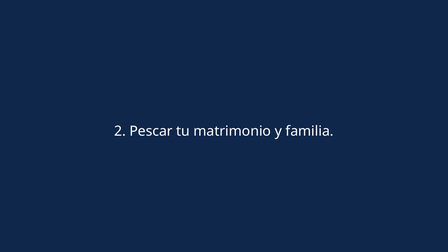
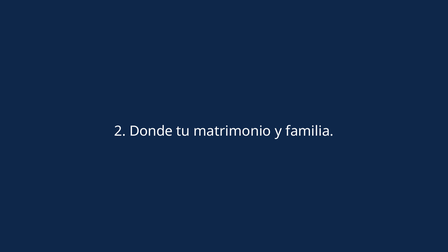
Pescar: Pescar -> Donde (151, 131)
